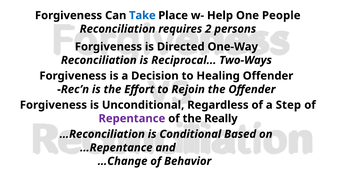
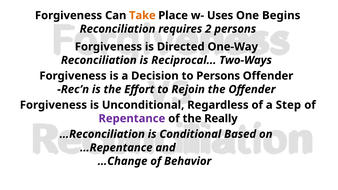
Take colour: blue -> orange (142, 15)
Help: Help -> Uses (220, 15)
People: People -> Begins (281, 15)
to Healing: Healing -> Persons (218, 76)
